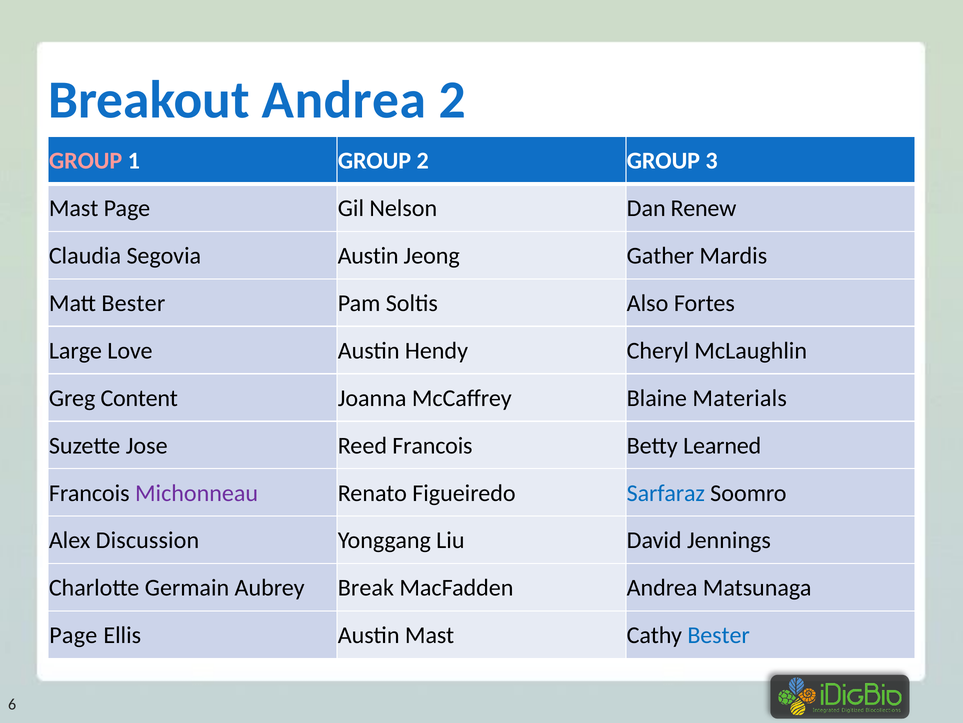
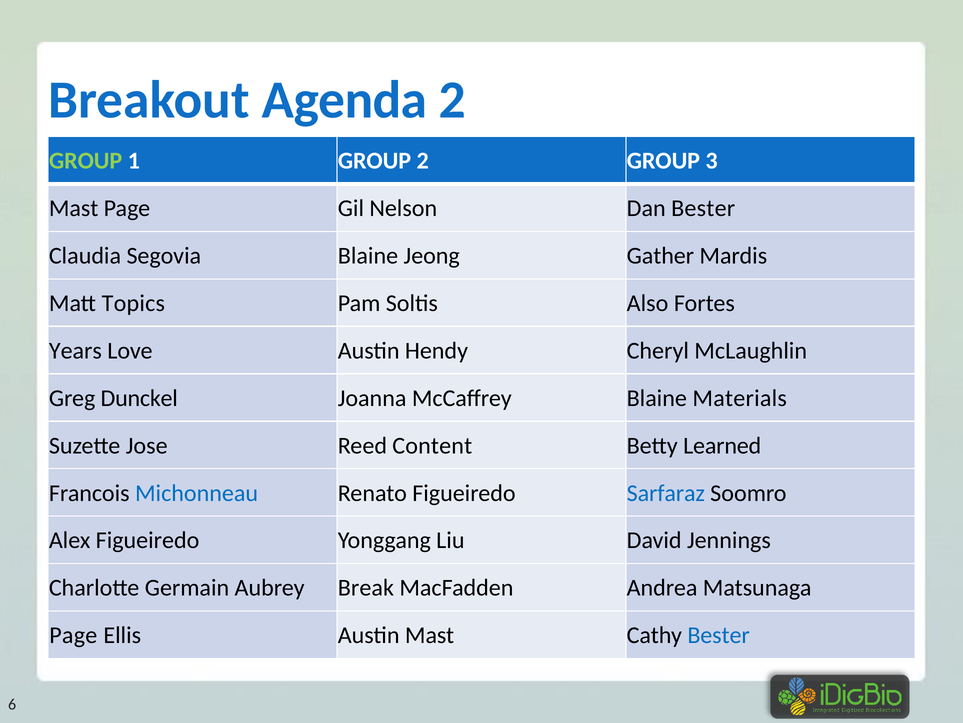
Breakout Andrea: Andrea -> Agenda (345, 100)
GROUP colour: pink -> light green (86, 161)
Dan Renew: Renew -> Bester (703, 208)
Segovia Austin: Austin -> Blaine (368, 256)
Matt Bester: Bester -> Topics (133, 303)
Large: Large -> Years (75, 350)
Content: Content -> Dunckel (139, 398)
Reed Francois: Francois -> Content (432, 445)
Michonneau colour: purple -> blue (197, 493)
Alex Discussion: Discussion -> Figueiredo (148, 540)
